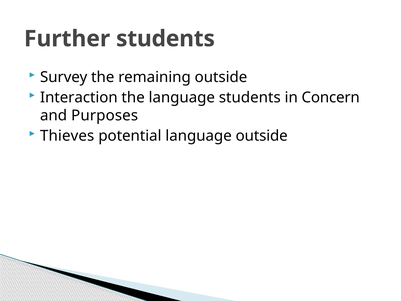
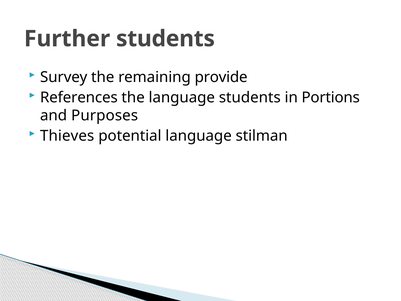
remaining outside: outside -> provide (221, 77)
Interaction: Interaction -> References (79, 97)
Concern: Concern -> Portions (331, 97)
language outside: outside -> stilman (262, 136)
